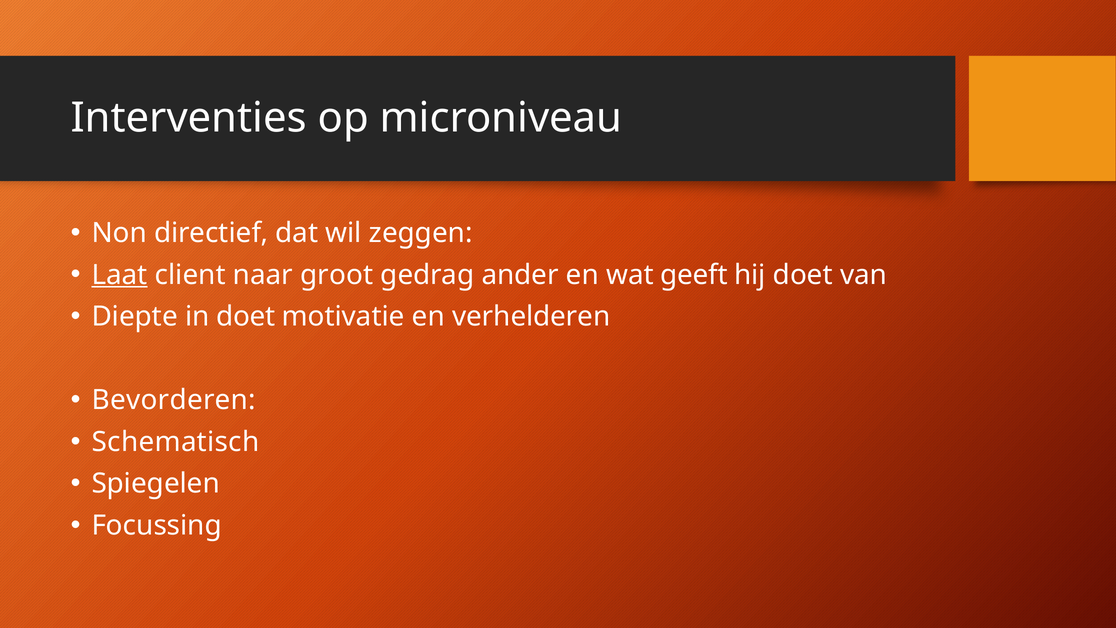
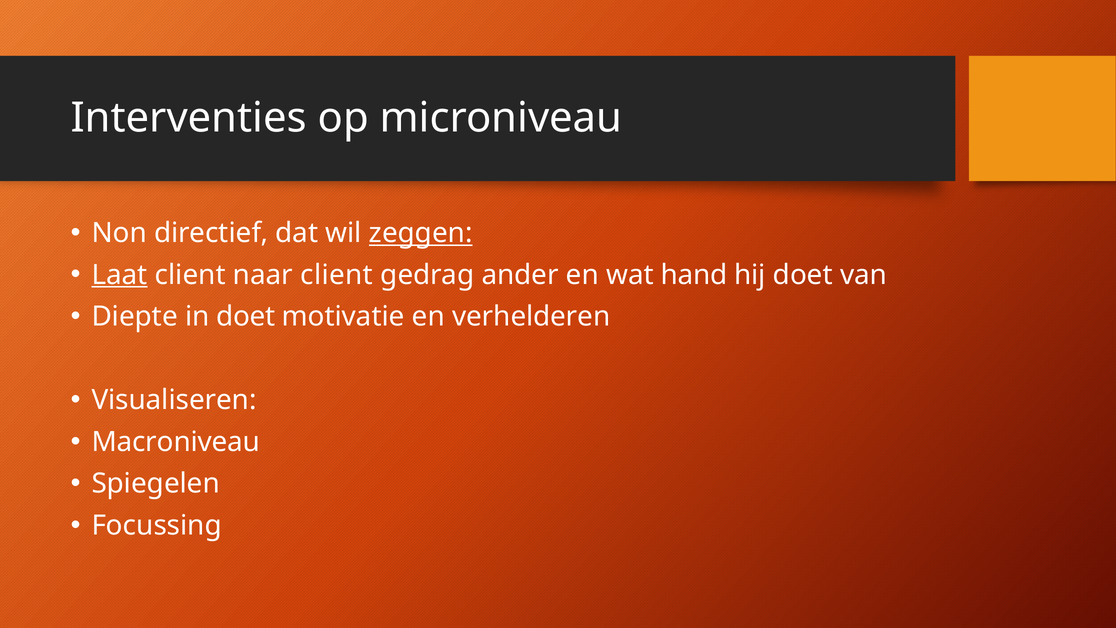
zeggen underline: none -> present (421, 233)
naar groot: groot -> client (337, 275)
geeft: geeft -> hand (694, 275)
Bevorderen: Bevorderen -> Visualiseren (174, 400)
Schematisch: Schematisch -> Macroniveau (176, 442)
